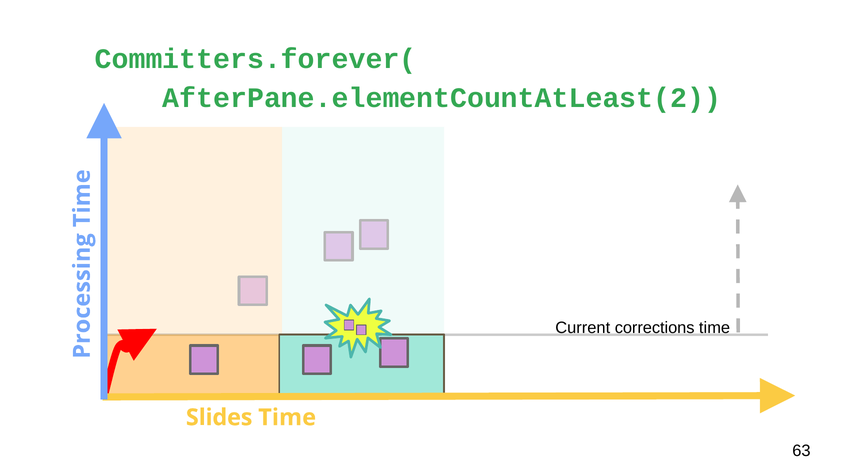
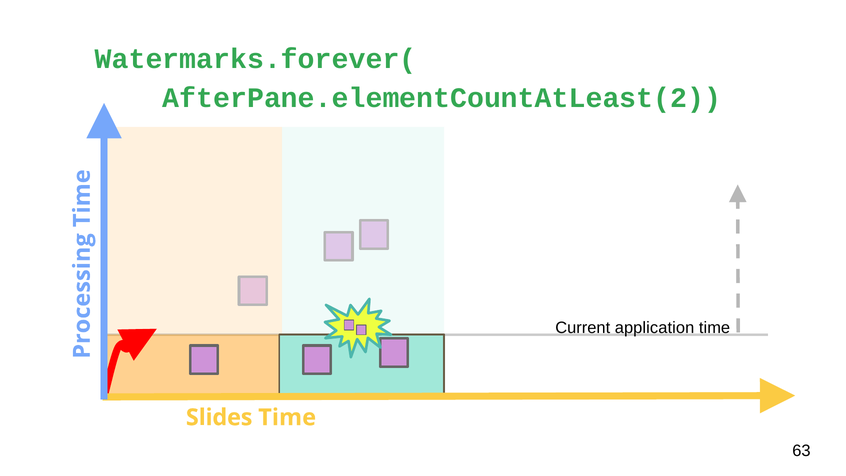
Committers.forever(: Committers.forever( -> Watermarks.forever( (256, 59)
corrections: corrections -> application (655, 328)
